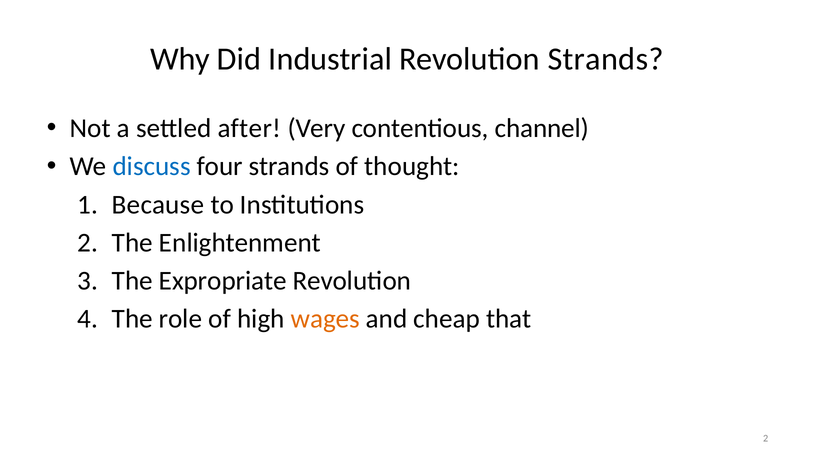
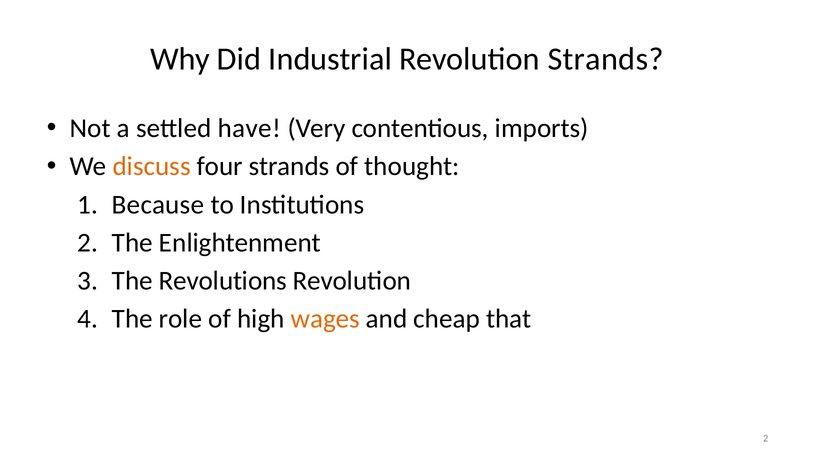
after: after -> have (249, 128)
channel: channel -> imports (542, 128)
discuss colour: blue -> orange (152, 166)
Expropriate: Expropriate -> Revolutions (223, 280)
